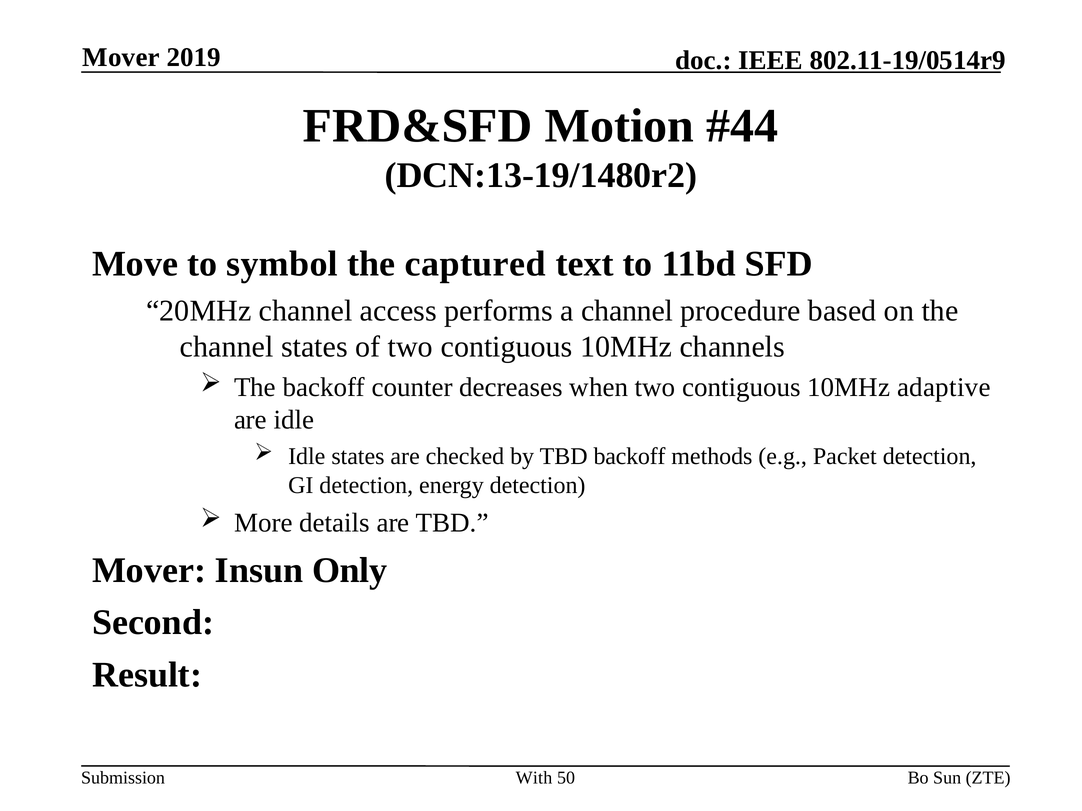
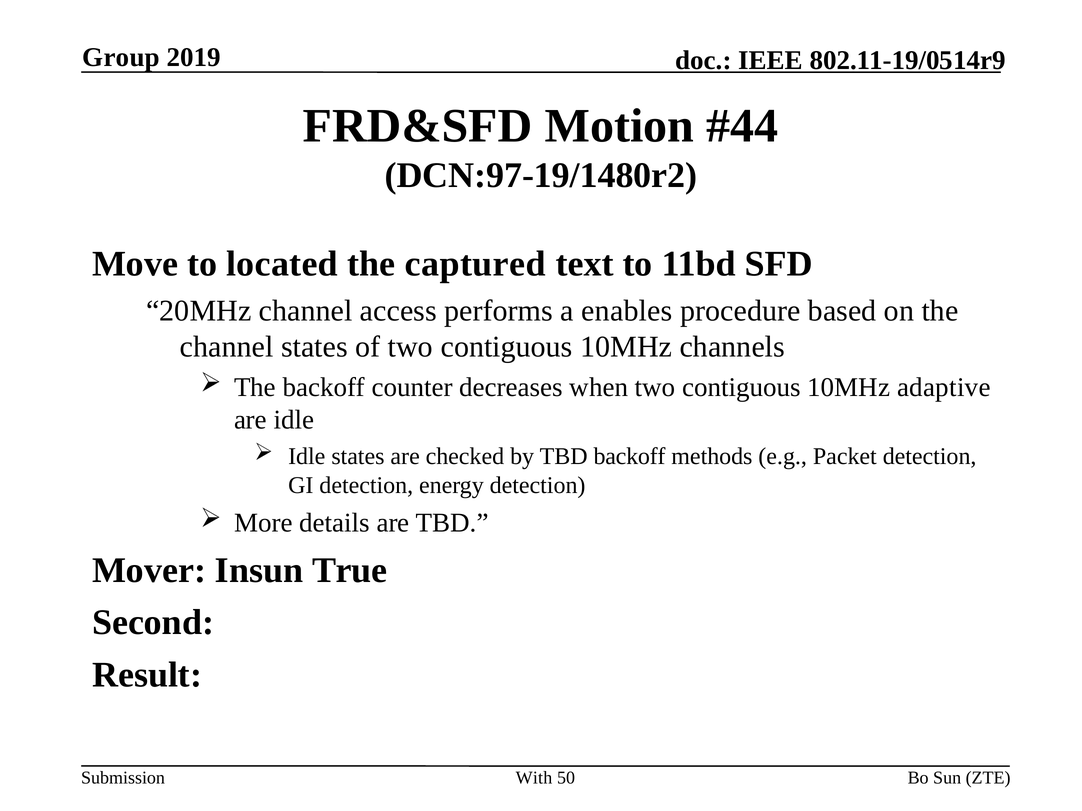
Mover: Mover -> Group (121, 57)
DCN:13-19/1480r2: DCN:13-19/1480r2 -> DCN:97-19/1480r2 (541, 176)
symbol: symbol -> located (282, 264)
a channel: channel -> enables (627, 311)
Only: Only -> True (350, 571)
